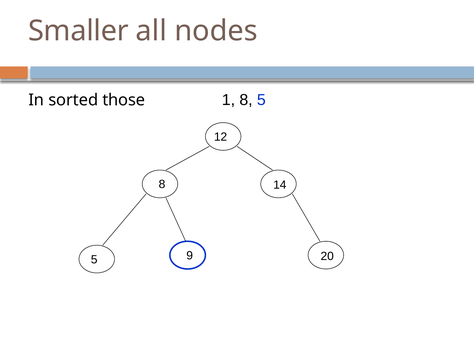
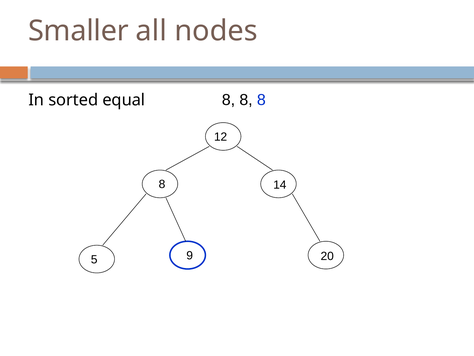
1: 1 -> 8 (228, 100)
5: 5 -> 8 (261, 100)
those: those -> equal (124, 100)
